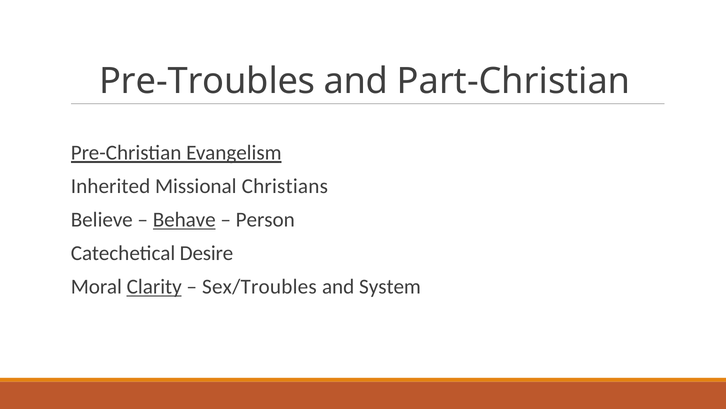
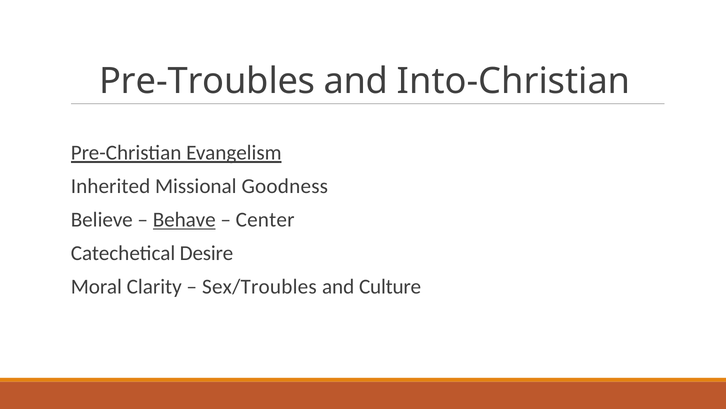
Part-Christian: Part-Christian -> Into-Christian (514, 81)
Christians: Christians -> Goodness (285, 186)
Person: Person -> Center (265, 220)
Clarity underline: present -> none (154, 287)
System: System -> Culture (390, 287)
